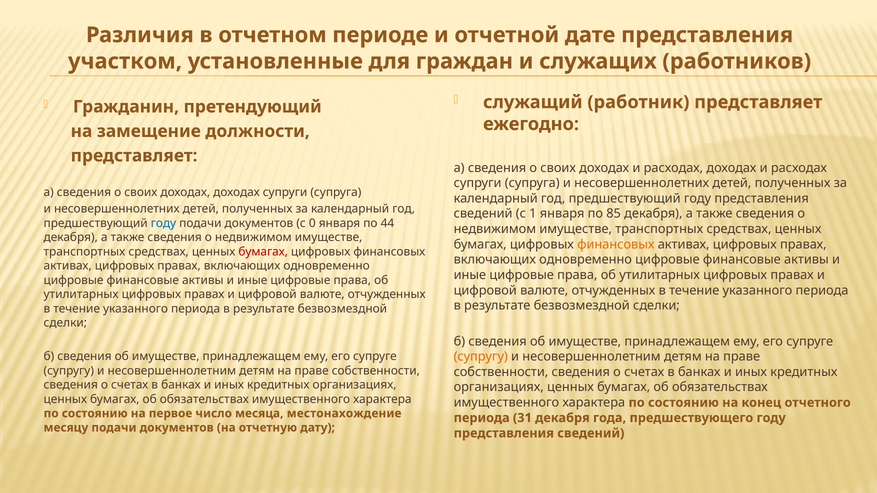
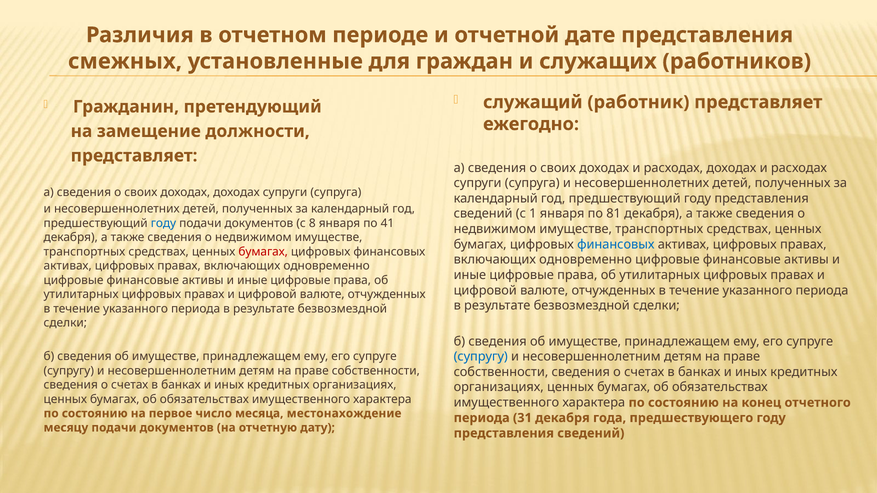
участком: участком -> смежных (125, 61)
85: 85 -> 81 (614, 214)
0: 0 -> 8 (312, 223)
44: 44 -> 41 (387, 223)
финансовых colour: orange -> blue (616, 245)
супругу colour: orange -> blue (481, 357)
